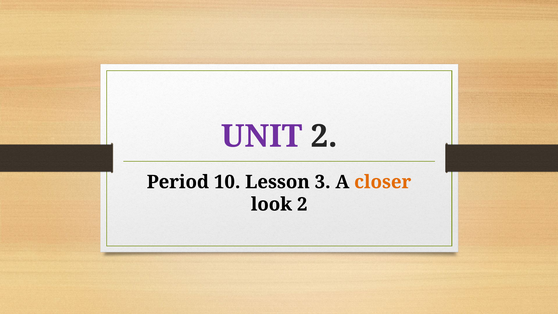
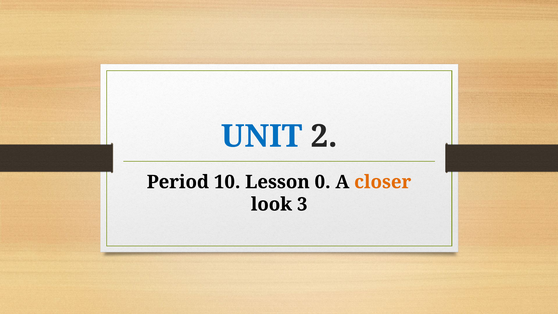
UNIT colour: purple -> blue (262, 136)
3: 3 -> 0 (323, 182)
look 2: 2 -> 3 (302, 204)
